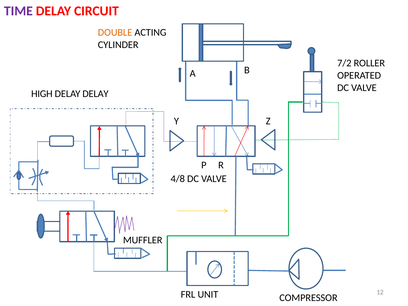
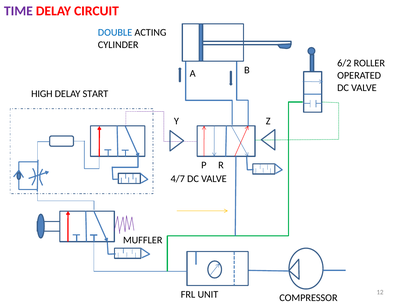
DOUBLE colour: orange -> blue (115, 33)
7/2: 7/2 -> 6/2 (344, 63)
DELAY DELAY: DELAY -> START (95, 94)
4/8: 4/8 -> 4/7 (178, 179)
